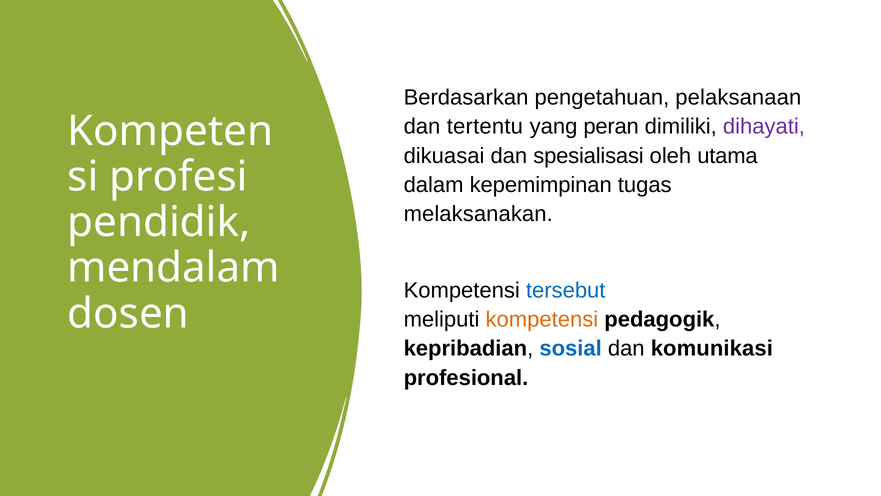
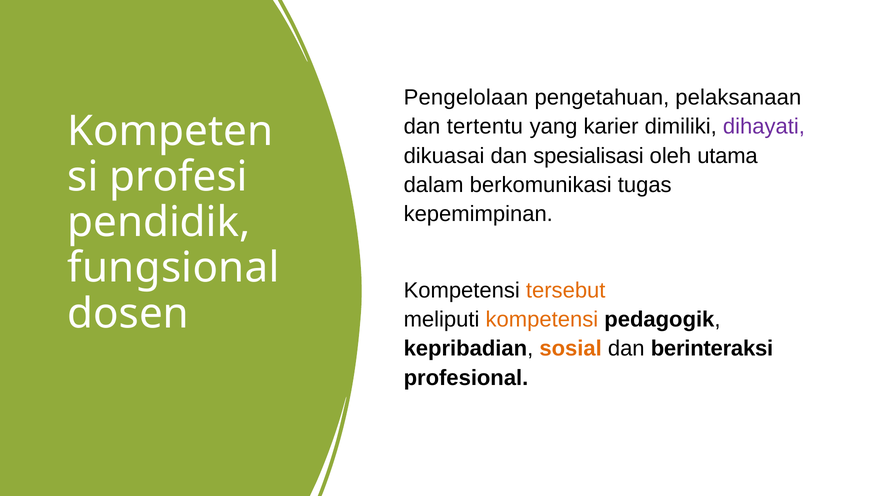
Berdasarkan: Berdasarkan -> Pengelolaan (466, 98)
peran: peran -> karier (611, 127)
kepemimpinan: kepemimpinan -> berkomunikasi (541, 185)
melaksanakan: melaksanakan -> kepemimpinan (478, 214)
mendalam: mendalam -> fungsional (173, 268)
tersebut colour: blue -> orange (566, 290)
sosial colour: blue -> orange (571, 348)
komunikasi: komunikasi -> berinteraksi (712, 348)
